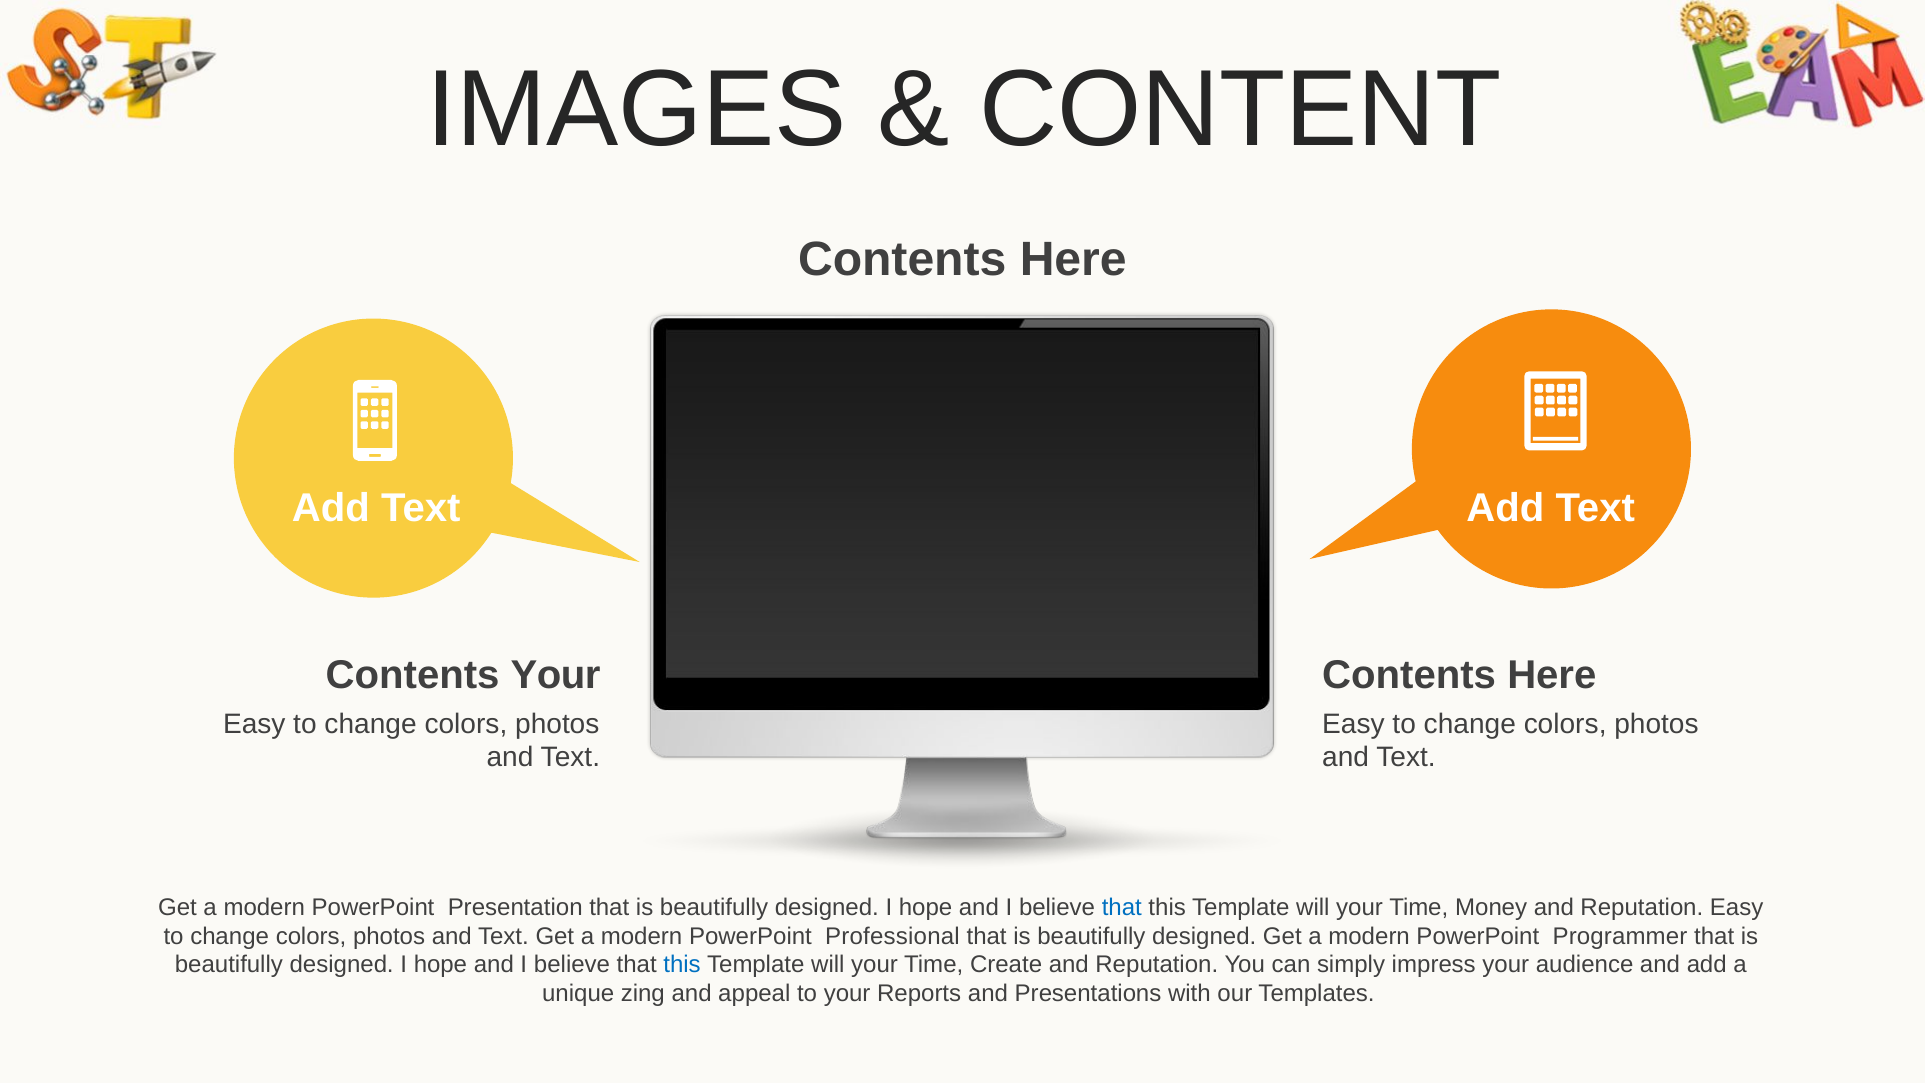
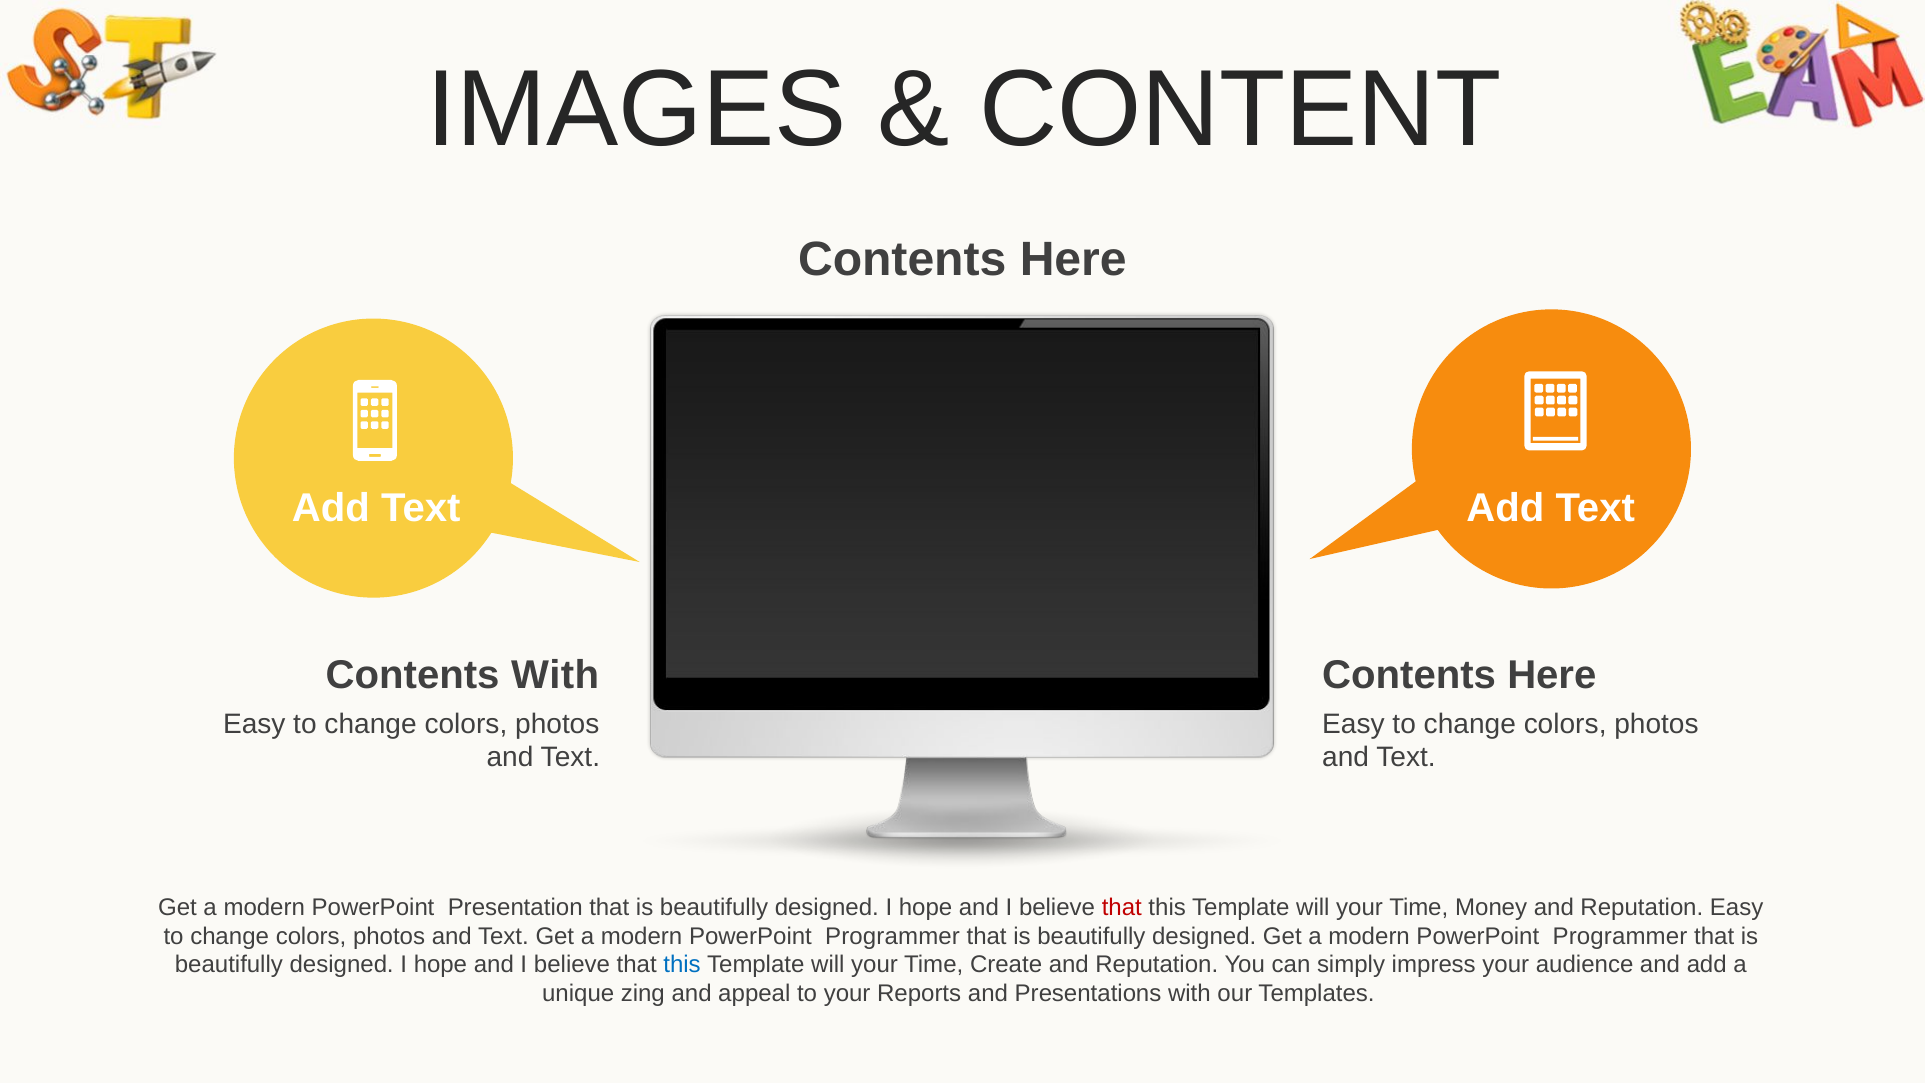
Contents Your: Your -> With (555, 675)
that colour: blue -> red (1122, 907)
Professional: Professional -> Programmer (893, 936)
